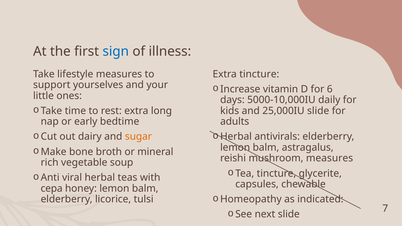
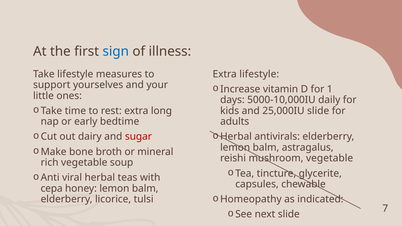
Extra tincture: tincture -> lifestyle (259, 74)
6: 6 -> 1 (330, 89)
sugar colour: orange -> red (138, 137)
mushroom measures: measures -> vegetable (330, 158)
